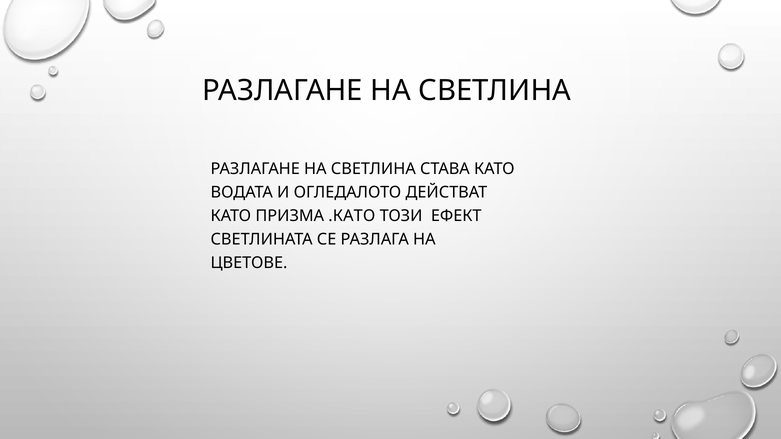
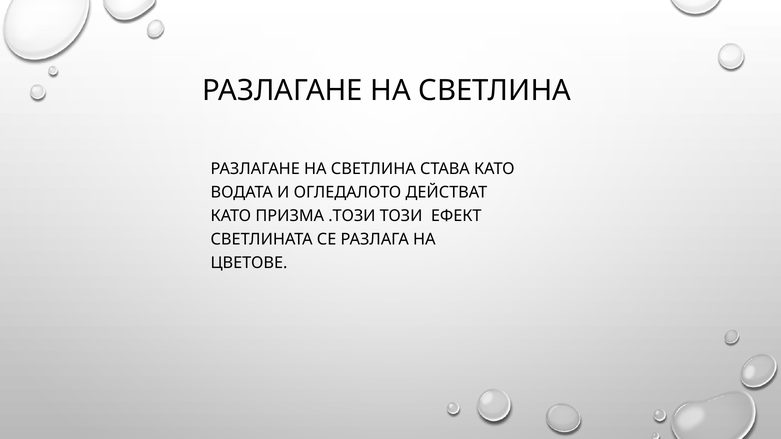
.КАТО: .КАТО -> .ТОЗИ (352, 216)
